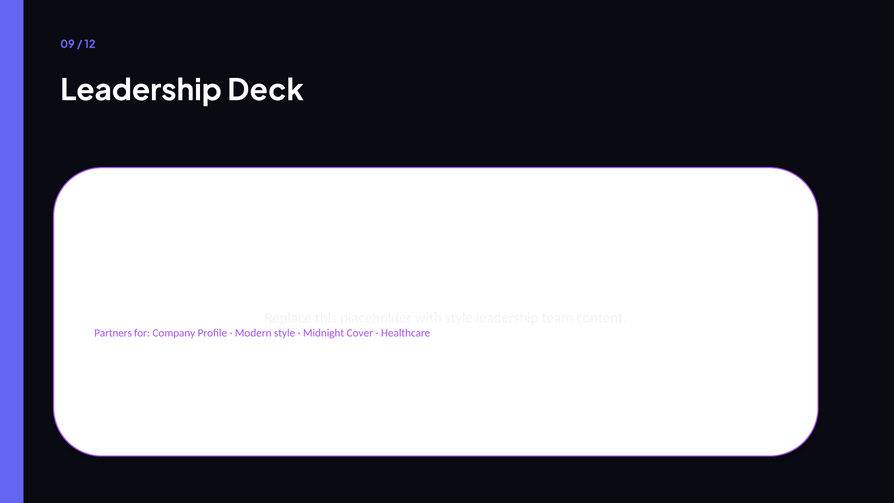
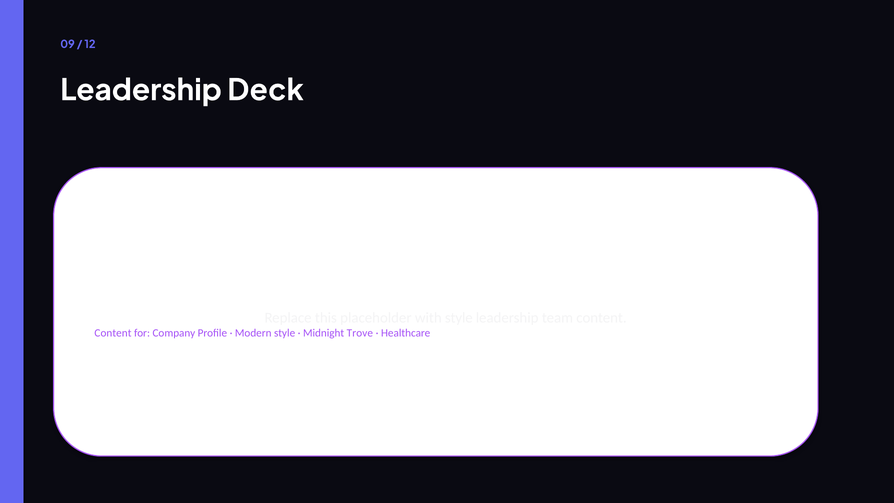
Partners: Partners -> Content (113, 333)
Cover: Cover -> Trove (360, 333)
